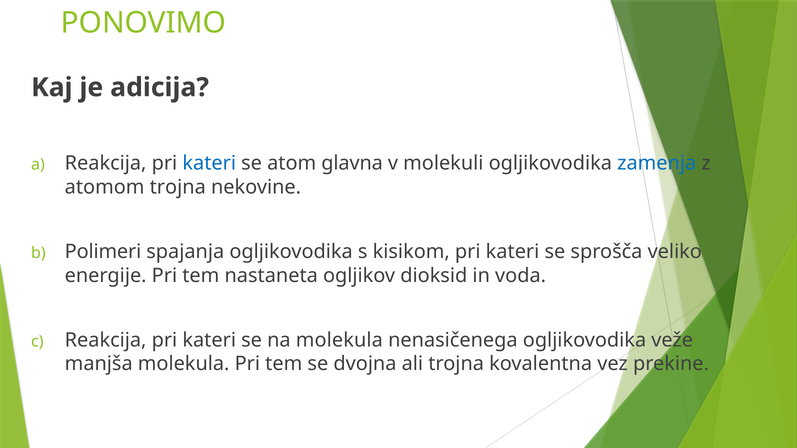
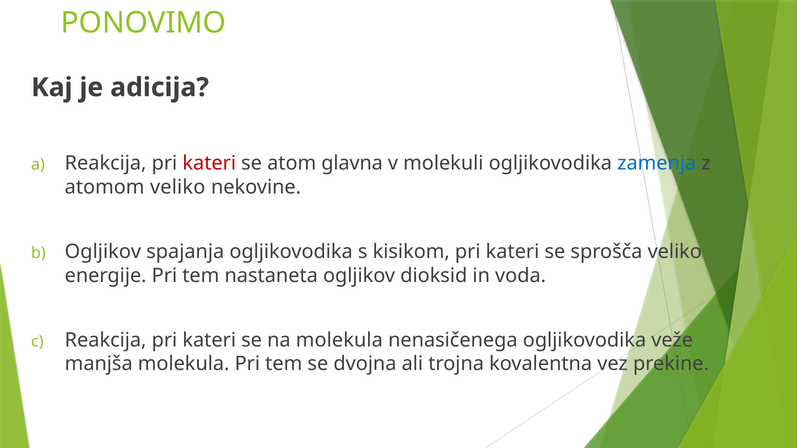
kateri colour: blue -> red (209, 163)
atomom trojna: trojna -> veliko (178, 187)
Polimeri: Polimeri -> Ogljikov (103, 252)
